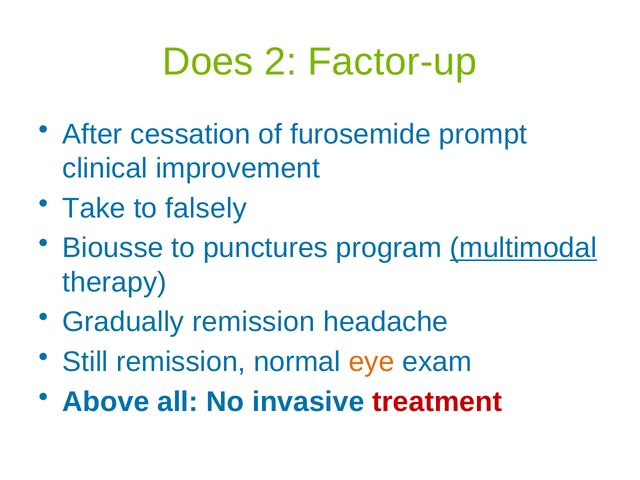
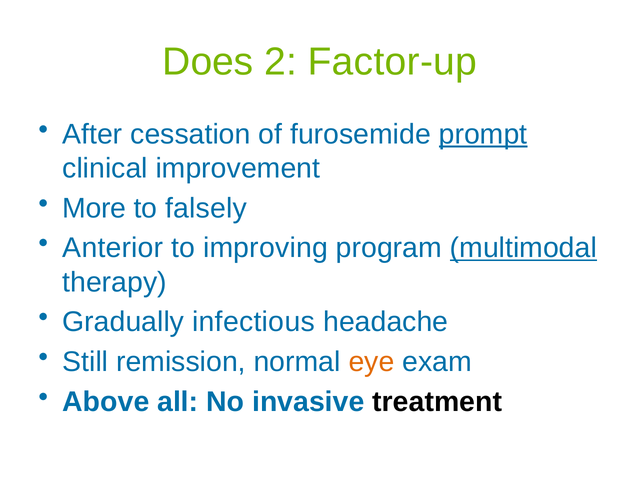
prompt underline: none -> present (483, 134)
Take: Take -> More (94, 208)
Biousse: Biousse -> Anterior (113, 248)
punctures: punctures -> improving (265, 248)
Gradually remission: remission -> infectious (254, 322)
treatment colour: red -> black (437, 402)
